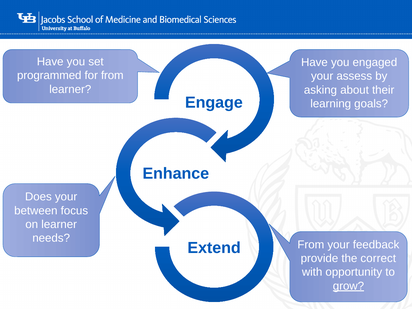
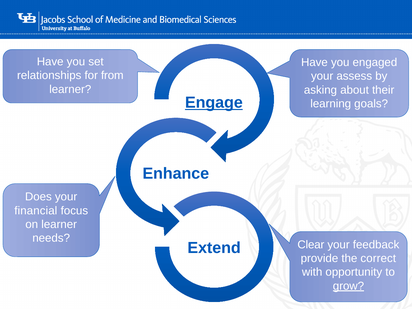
programmed: programmed -> relationships (49, 76)
Engage underline: none -> present (214, 103)
between: between -> financial (36, 211)
From: From -> Clear (311, 245)
